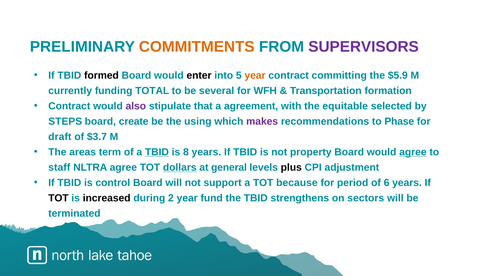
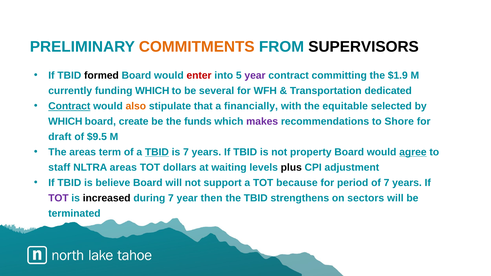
SUPERVISORS colour: purple -> black (364, 47)
enter colour: black -> red (199, 76)
year colour: orange -> purple (255, 76)
$5.9: $5.9 -> $1.9 (398, 76)
funding TOTAL: TOTAL -> WHICH (152, 91)
formation: formation -> dedicated (388, 91)
Contract underline: none -> present (69, 106)
also colour: purple -> orange (136, 106)
agreement: agreement -> financially (251, 106)
STEPS: STEPS -> WHICH (65, 122)
using: using -> funds (198, 122)
Phase: Phase -> Shore (399, 122)
$3.7: $3.7 -> $9.5 (97, 137)
is 8: 8 -> 7 (186, 152)
NLTRA agree: agree -> areas (123, 168)
dollars underline: present -> none (180, 168)
general: general -> waiting (229, 168)
control: control -> believe (113, 183)
of 6: 6 -> 7 (387, 183)
TOT colour: black -> purple (58, 198)
during 2: 2 -> 7 (171, 198)
fund: fund -> then (212, 198)
